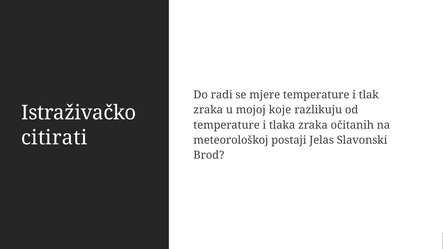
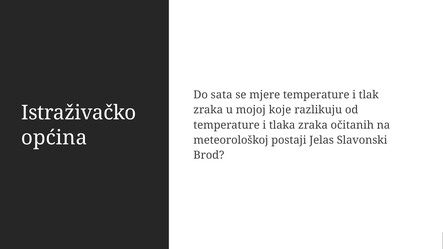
radi: radi -> sata (222, 95)
citirati: citirati -> općina (54, 138)
